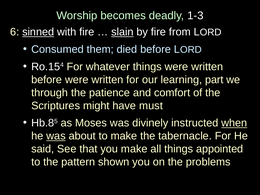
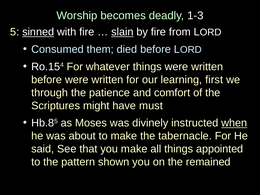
6: 6 -> 5 (15, 32)
part: part -> first (214, 80)
was underline: present -> none (56, 136)
problems: problems -> remained (208, 162)
